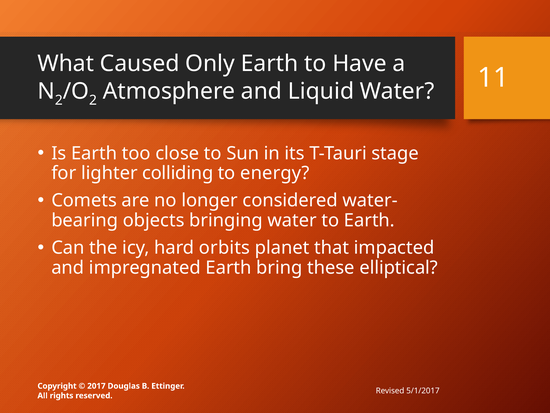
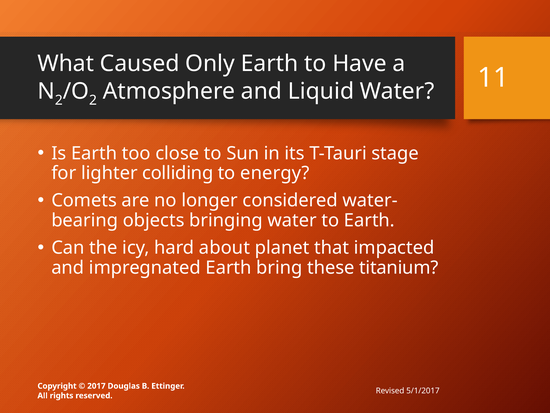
orbits: orbits -> about (225, 248)
elliptical: elliptical -> titanium (399, 267)
